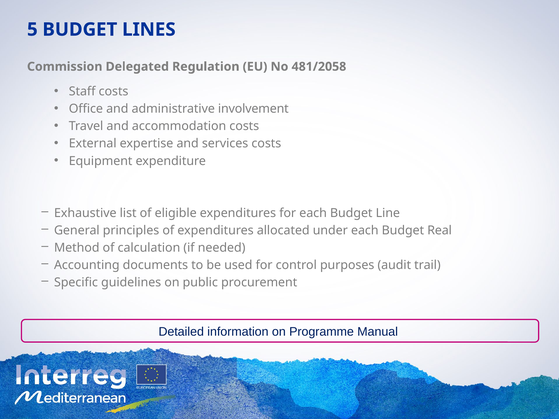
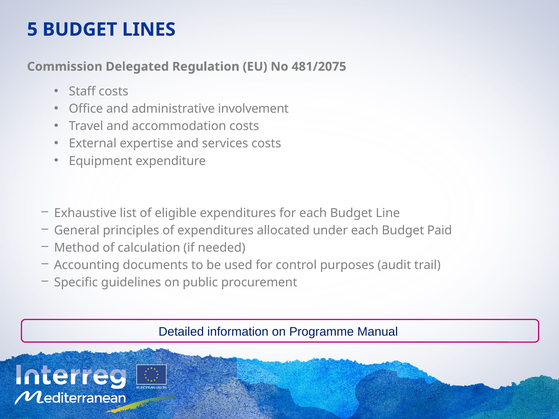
481/2058: 481/2058 -> 481/2075 (319, 67)
Real: Real -> Paid (440, 231)
